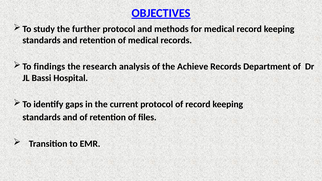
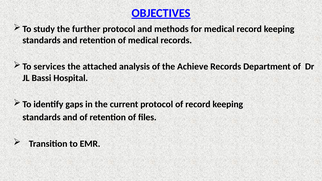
findings: findings -> services (49, 67)
research: research -> attached (100, 67)
